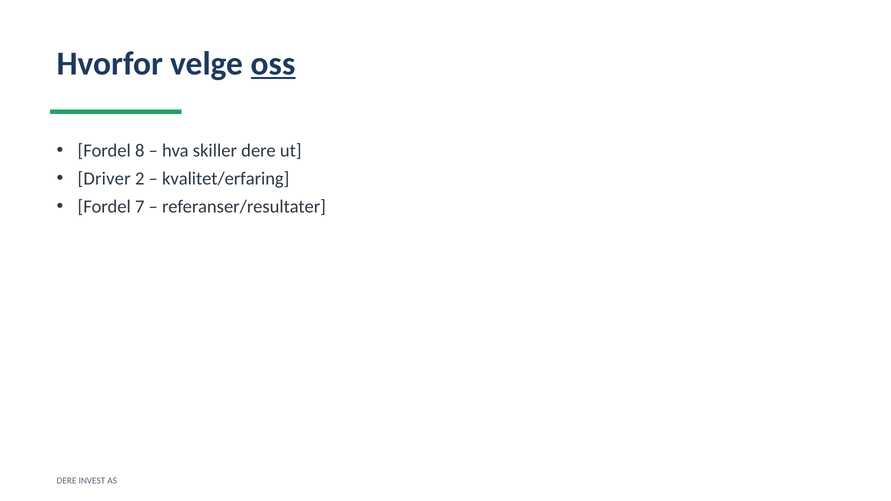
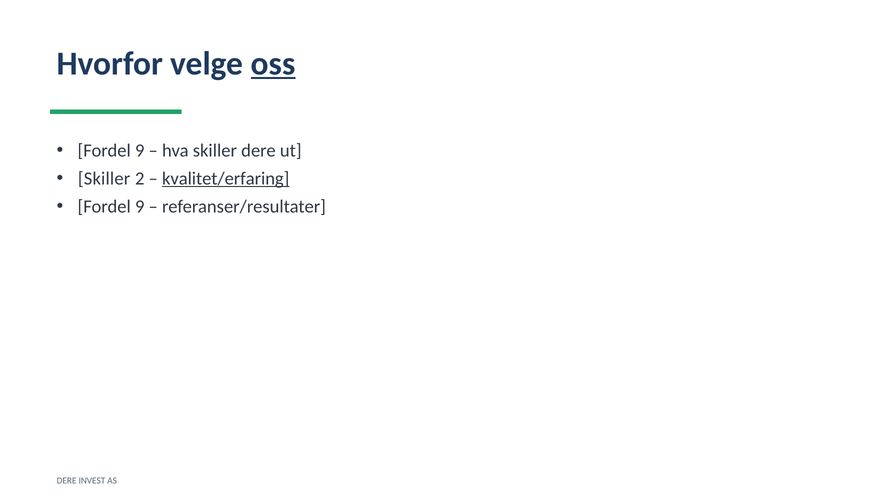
8: 8 -> 9 (140, 151)
Driver: Driver -> Skiller (104, 179)
kvalitet/erfaring underline: none -> present (226, 179)
7: 7 -> 9 (140, 207)
